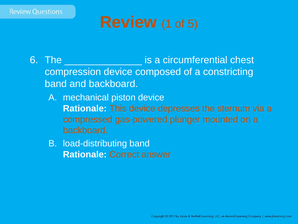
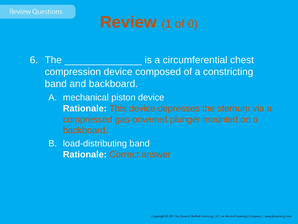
5: 5 -> 0 (193, 24)
